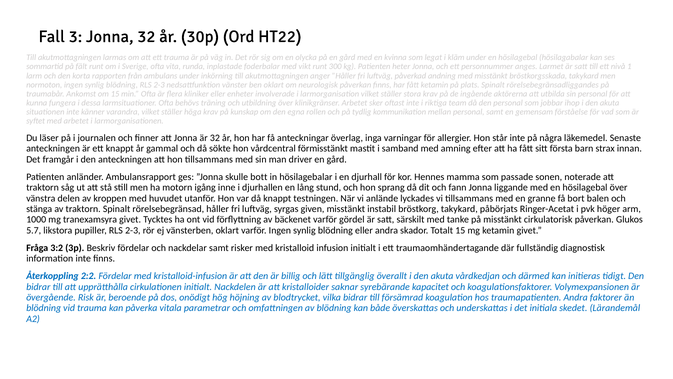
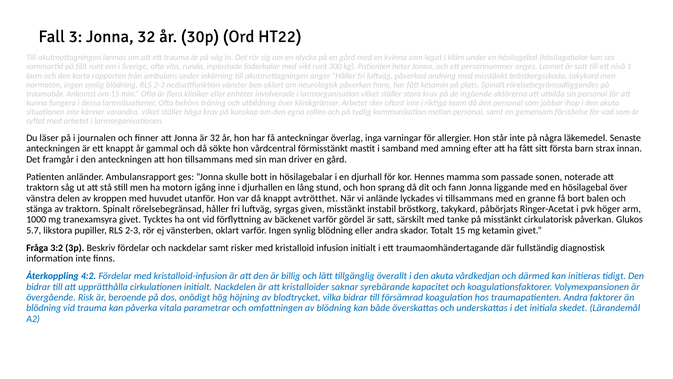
testningen: testningen -> avtrötthet (316, 198)
2:2: 2:2 -> 4:2 (89, 276)
